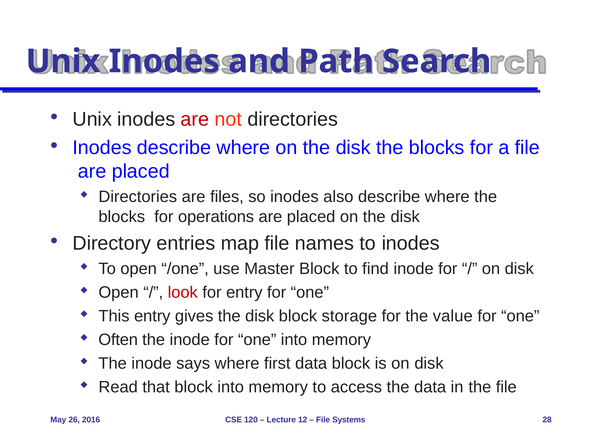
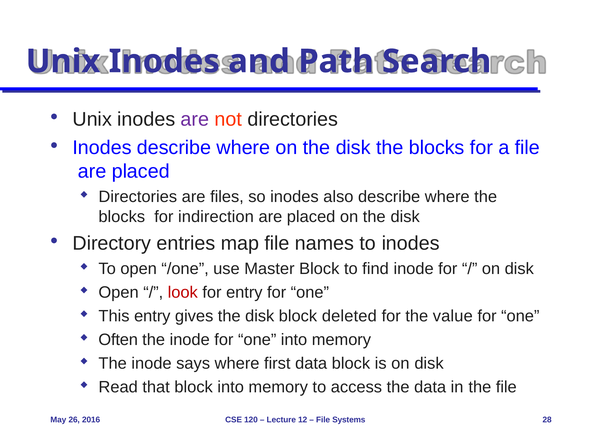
are colour: red -> purple (195, 119)
operations: operations -> indirection (216, 217)
storage: storage -> deleted (349, 316)
